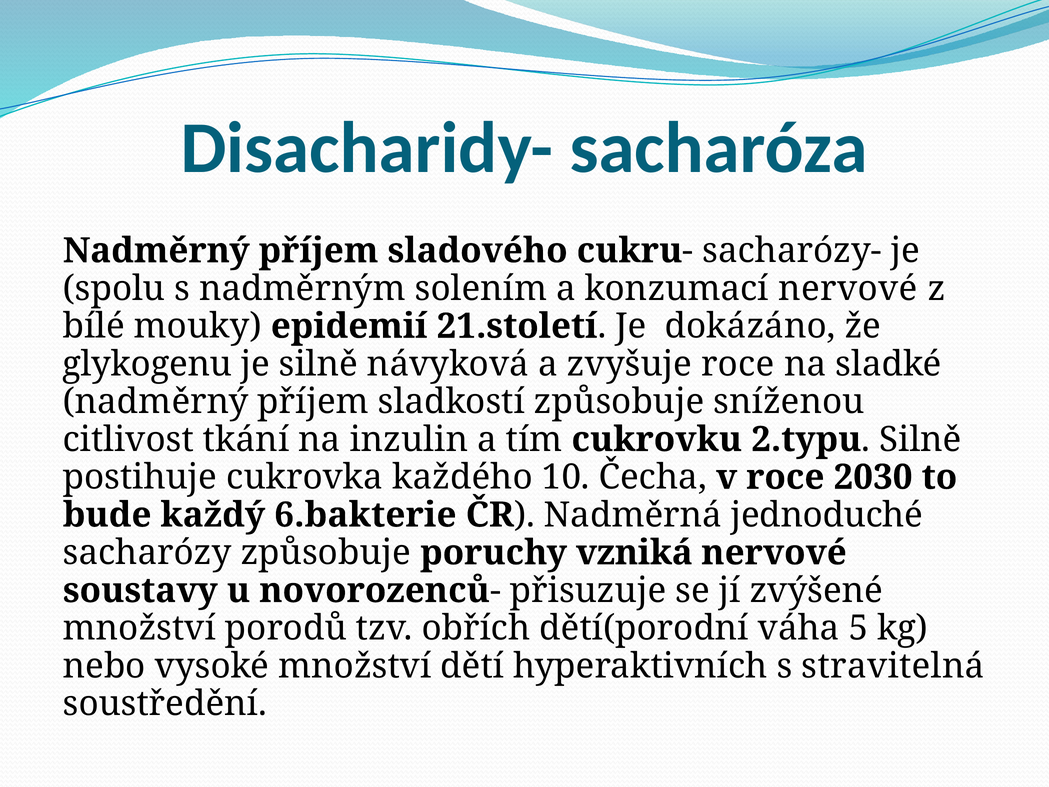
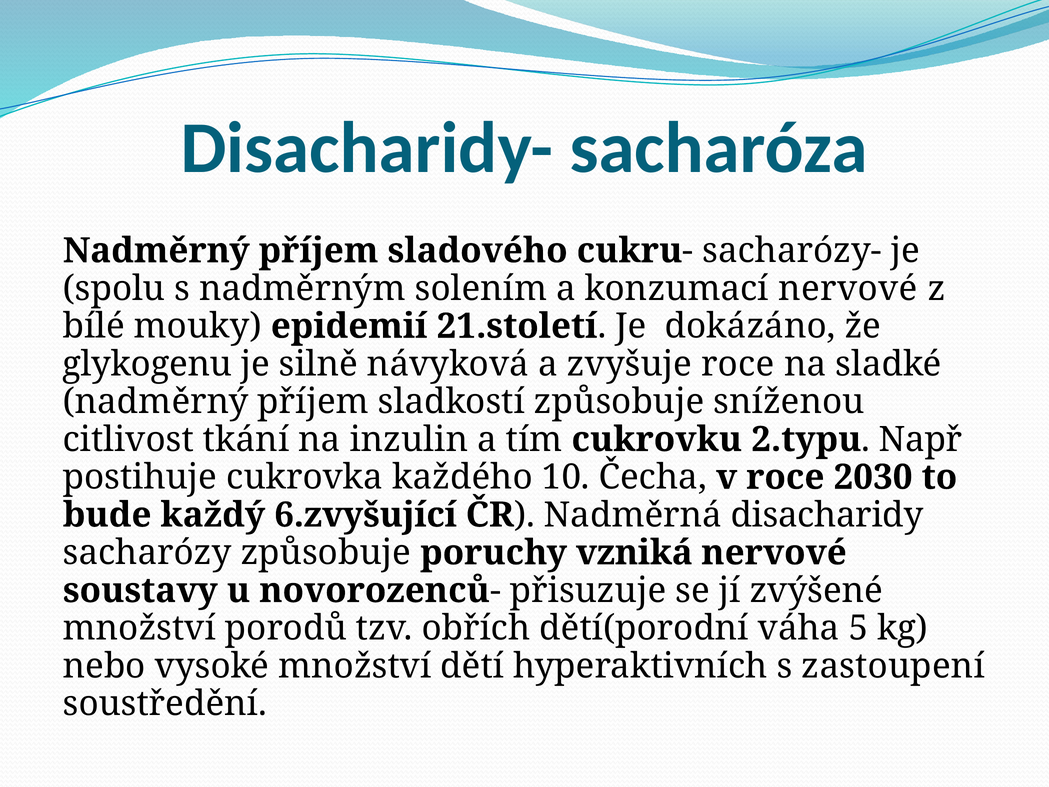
2.typu Silně: Silně -> Např (921, 439)
6.bakterie: 6.bakterie -> 6.zvyšující (366, 515)
jednoduché: jednoduché -> disacharidy (827, 515)
stravitelná: stravitelná -> zastoupení (893, 666)
